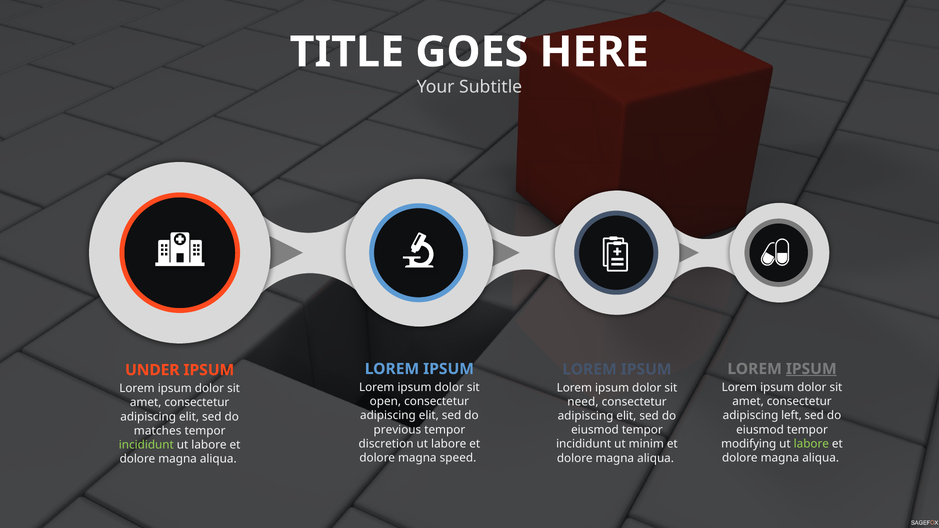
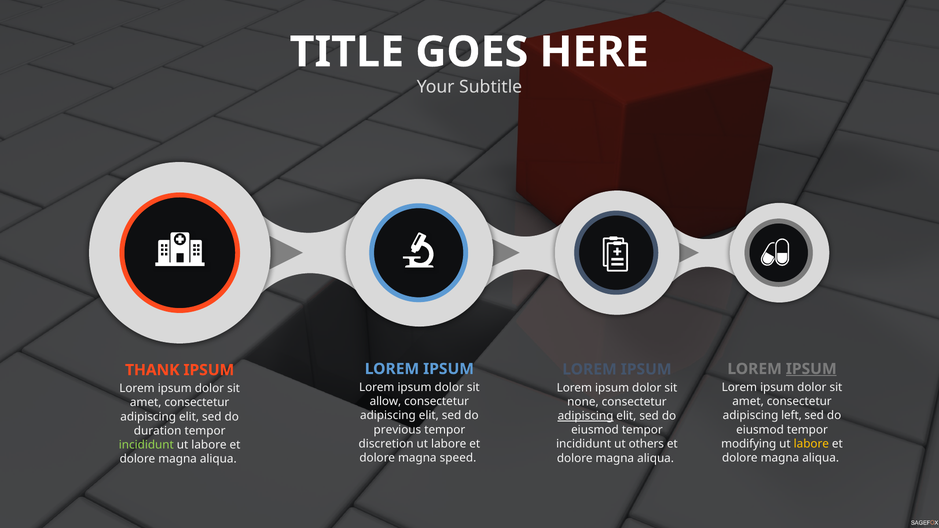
UNDER: UNDER -> THANK (152, 370)
open: open -> allow (385, 402)
need: need -> none (583, 402)
adipiscing underline: none -> present (586, 416)
matches: matches -> duration (158, 431)
labore colour: light green -> yellow (811, 444)
minim: minim -> others (646, 444)
